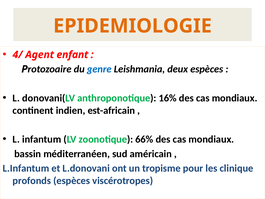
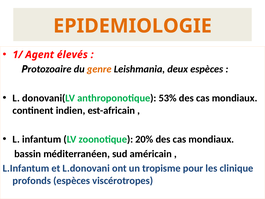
4/: 4/ -> 1/ (18, 55)
enfant: enfant -> élevés (72, 55)
genre colour: blue -> orange (99, 69)
16%: 16% -> 53% (168, 98)
66%: 66% -> 20% (144, 139)
